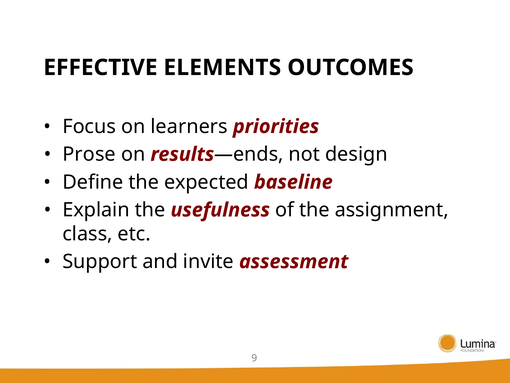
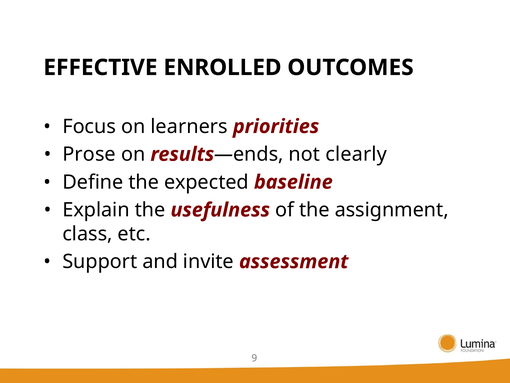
ELEMENTS: ELEMENTS -> ENROLLED (222, 67)
design: design -> clearly (356, 154)
